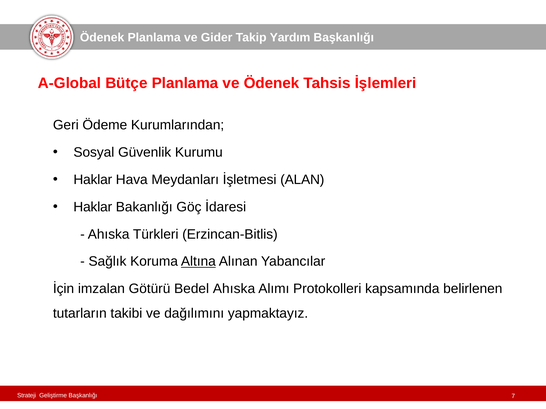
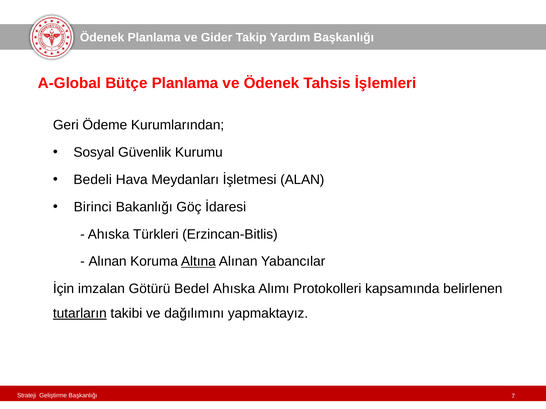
Haklar: Haklar -> Bedeli (93, 180)
Haklar: Haklar -> Birinci (93, 207)
Sağlık: Sağlık -> Alınan (108, 262)
tutarların underline: none -> present (80, 314)
